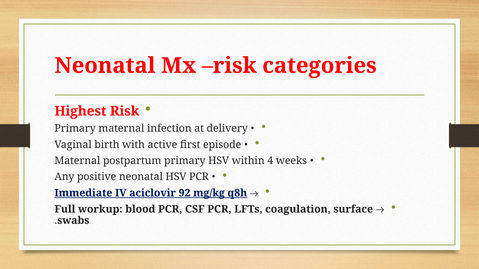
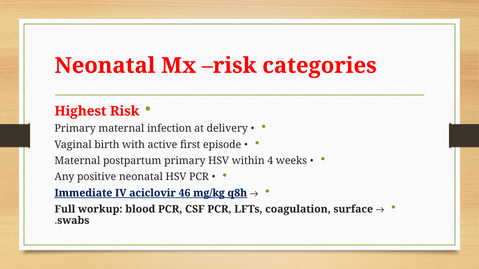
92: 92 -> 46 (185, 193)
